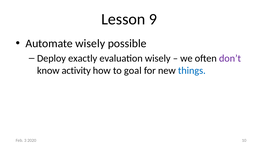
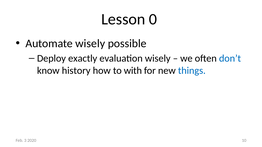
9: 9 -> 0 (153, 19)
don’t colour: purple -> blue (230, 59)
activity: activity -> history (76, 71)
goal: goal -> with (133, 71)
